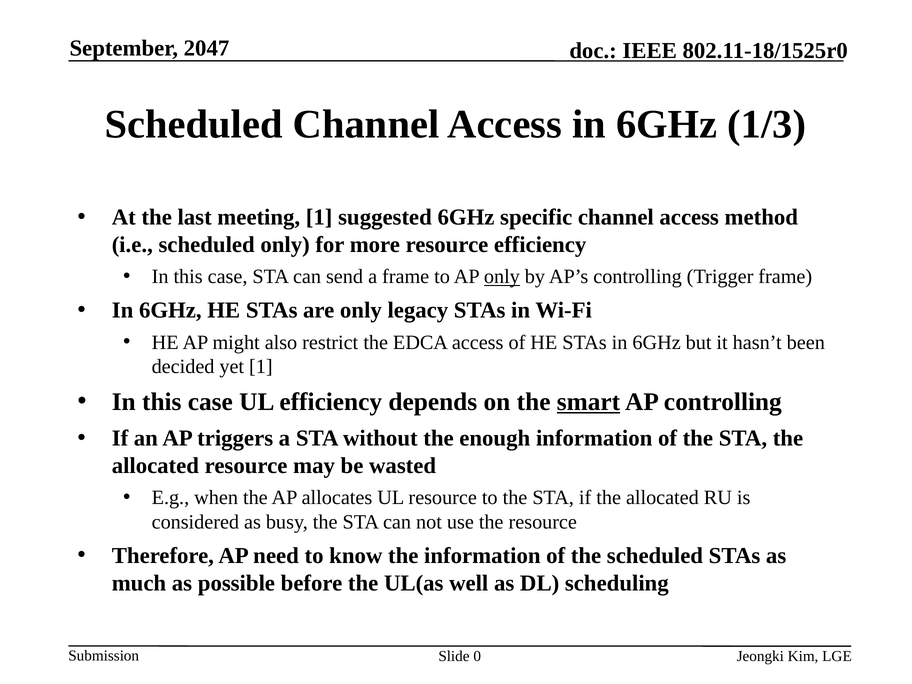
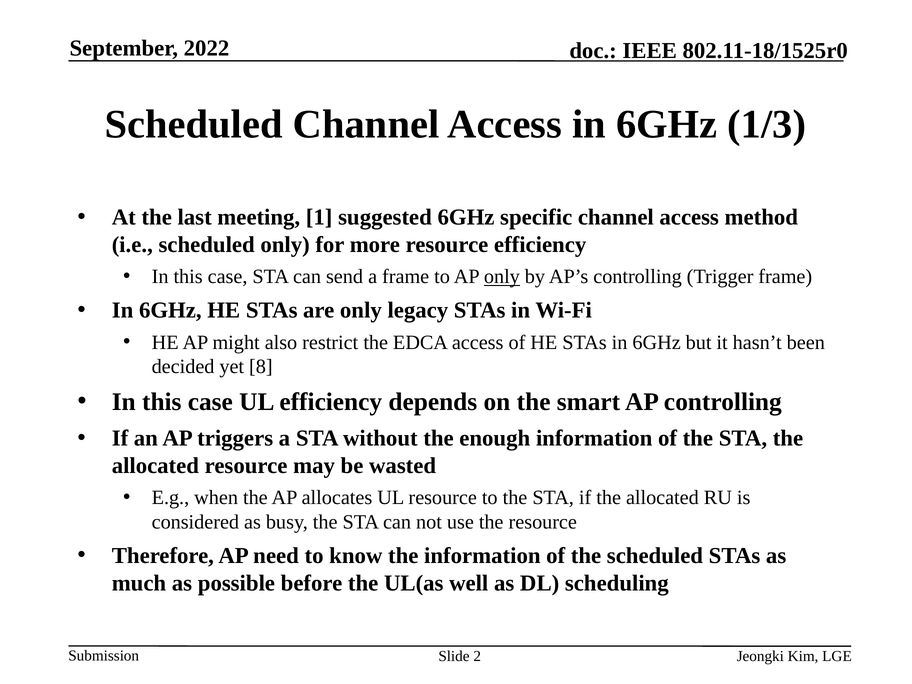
2047: 2047 -> 2022 (207, 48)
yet 1: 1 -> 8 (261, 367)
smart underline: present -> none (588, 402)
0: 0 -> 2 (477, 656)
